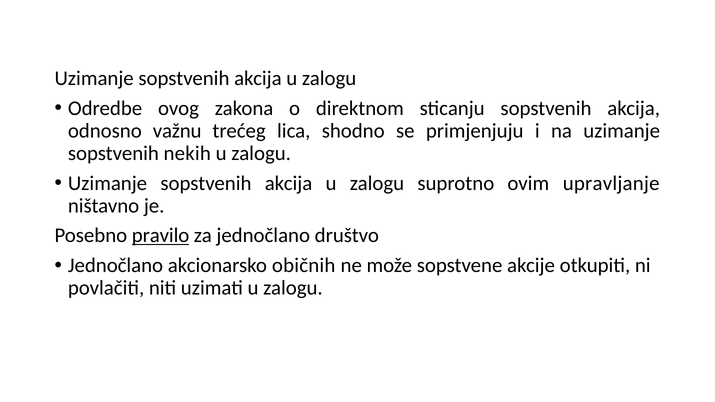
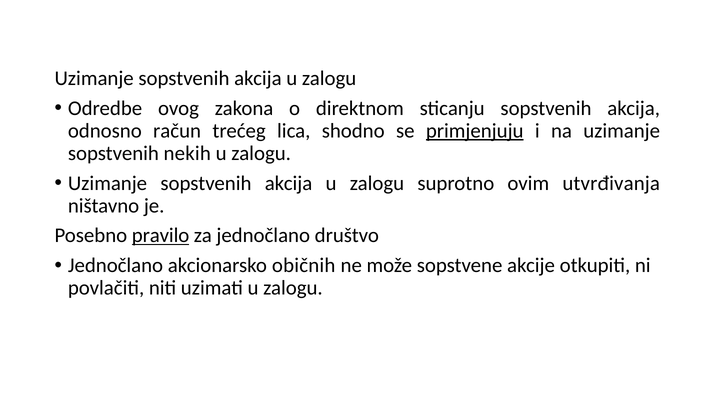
važnu: važnu -> račun (177, 131)
primjenjuju underline: none -> present (475, 131)
upravljanje: upravljanje -> utvrđivanja (611, 183)
